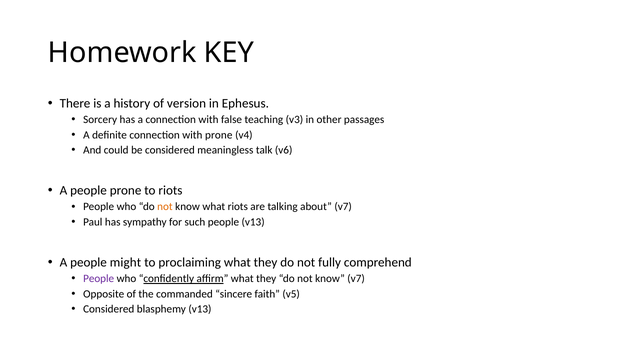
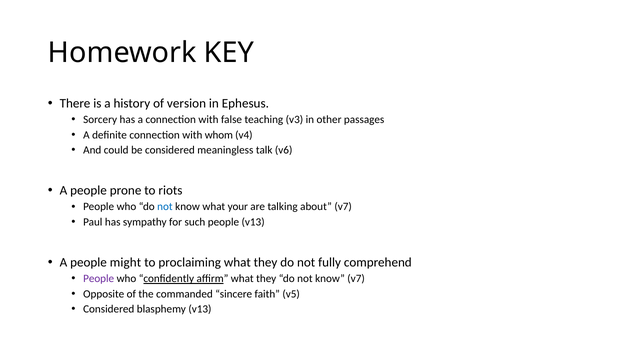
with prone: prone -> whom (219, 135)
not colour: orange -> blue (165, 207)
what riots: riots -> your (238, 207)
